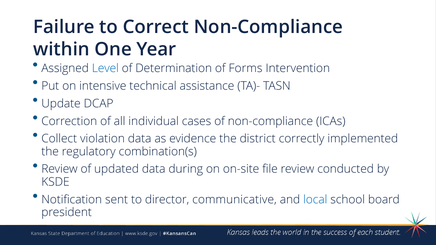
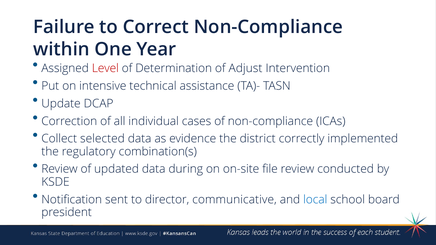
Level colour: blue -> red (105, 68)
Forms: Forms -> Adjust (246, 68)
violation: violation -> selected (102, 139)
